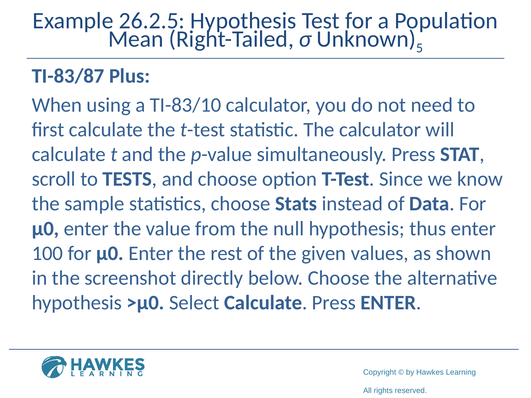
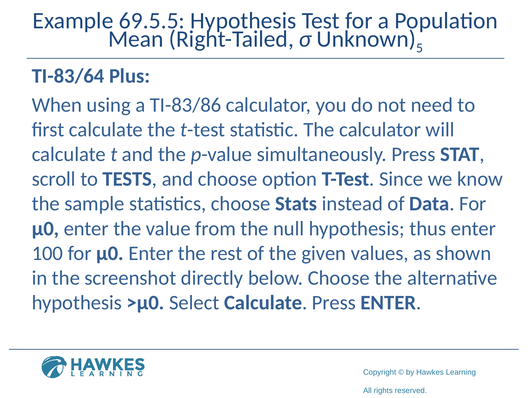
26.2.5: 26.2.5 -> 69.5.5 (152, 21)
TI-83/87: TI-83/87 -> TI-83/64 (68, 76)
TI-83/10: TI-83/10 -> TI-83/86 (186, 105)
